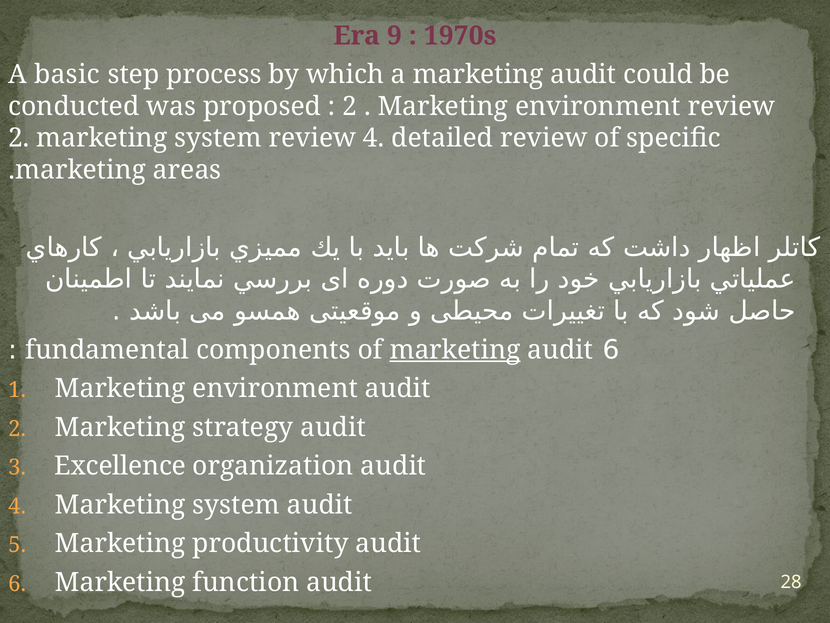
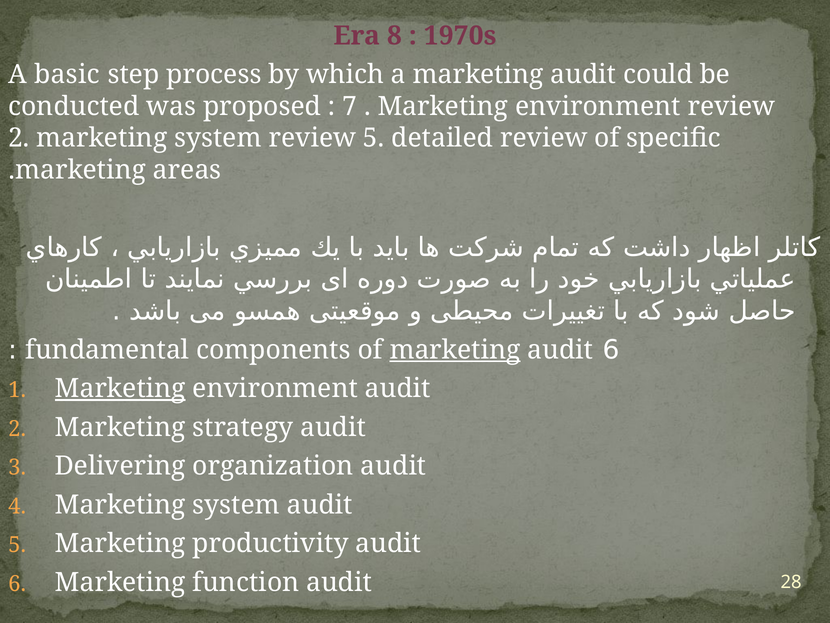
9: 9 -> 8 (394, 36)
2: 2 -> 7 (350, 106)
review 4: 4 -> 5 (374, 138)
Marketing underline: none -> present (120, 388)
Excellence: Excellence -> Delivering (120, 466)
